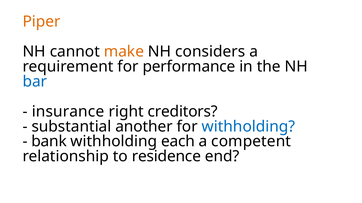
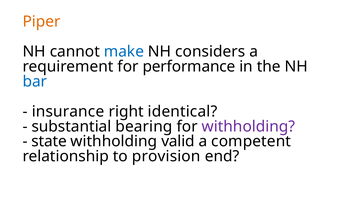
make colour: orange -> blue (124, 52)
creditors: creditors -> identical (182, 112)
another: another -> bearing (144, 127)
withholding colour: blue -> purple (248, 127)
bank: bank -> state (49, 142)
each: each -> valid (178, 142)
residence: residence -> provision (166, 157)
